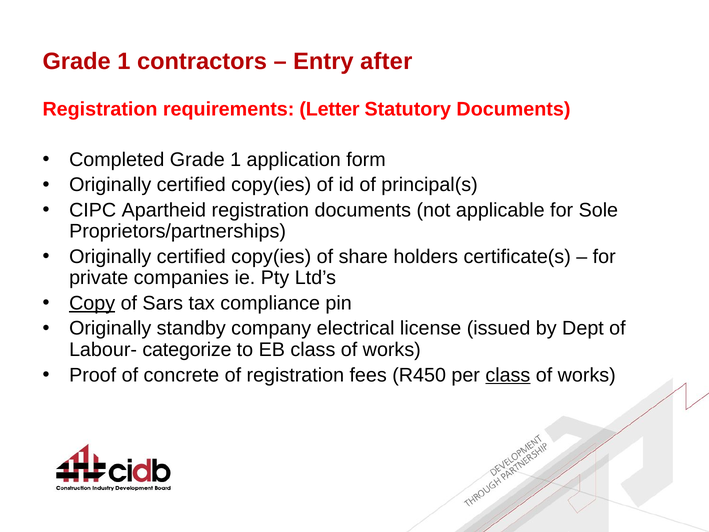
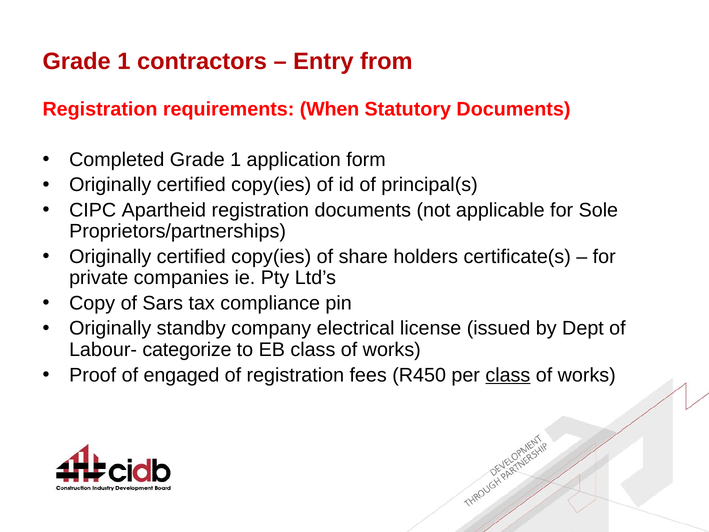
after: after -> from (386, 62)
Letter: Letter -> When (330, 109)
Copy underline: present -> none (92, 303)
concrete: concrete -> engaged (181, 375)
